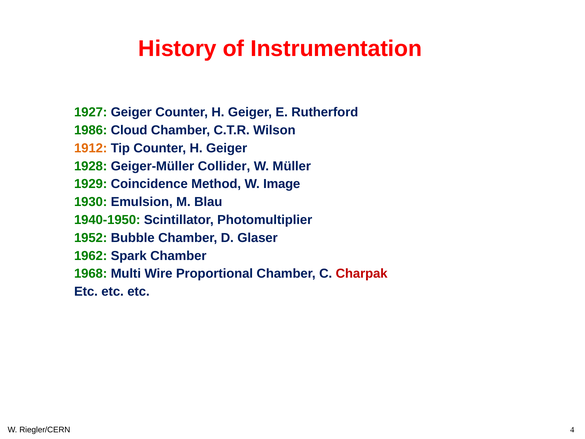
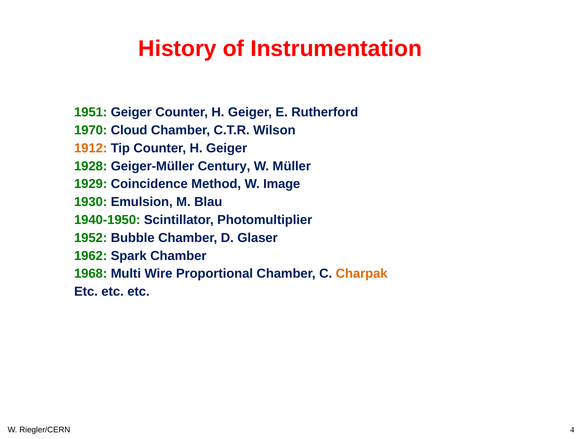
1927: 1927 -> 1951 (91, 112)
1986: 1986 -> 1970 (91, 130)
Collider: Collider -> Century (224, 166)
Charpak colour: red -> orange (362, 273)
